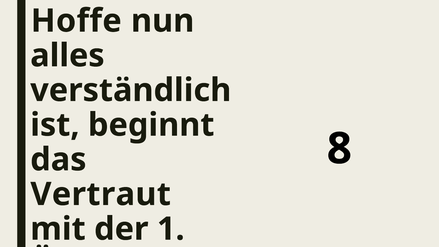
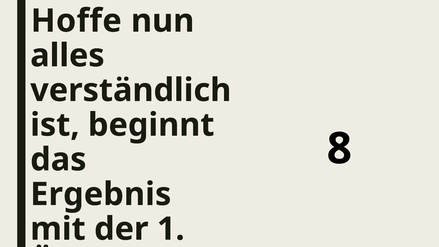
Vertraut: Vertraut -> Ergebnis (101, 194)
